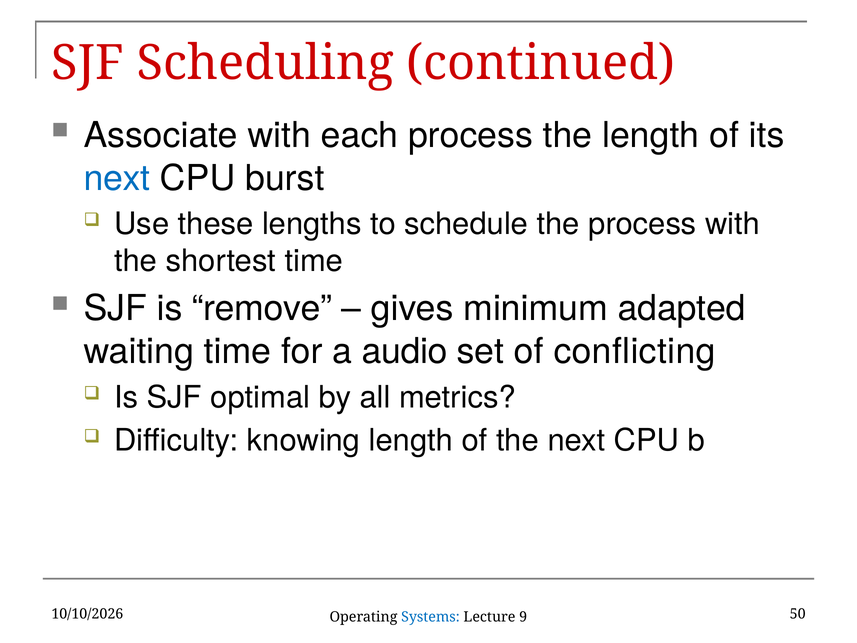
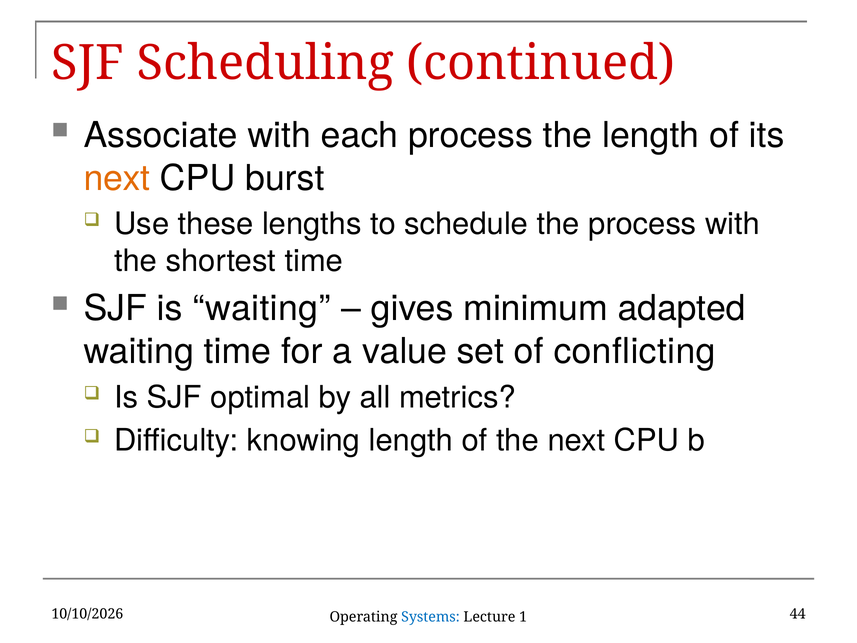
next colour: blue -> orange (117, 178)
is remove: remove -> waiting (262, 309)
audio: audio -> value (405, 351)
50: 50 -> 44 (798, 614)
9: 9 -> 1 (523, 617)
